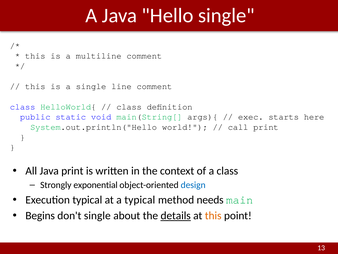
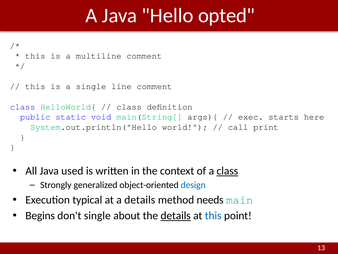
Hello single: single -> opted (226, 16)
Java print: print -> used (72, 171)
class underline: none -> present (227, 171)
exponential: exponential -> generalized (96, 185)
a typical: typical -> details (140, 200)
this colour: orange -> blue (213, 215)
